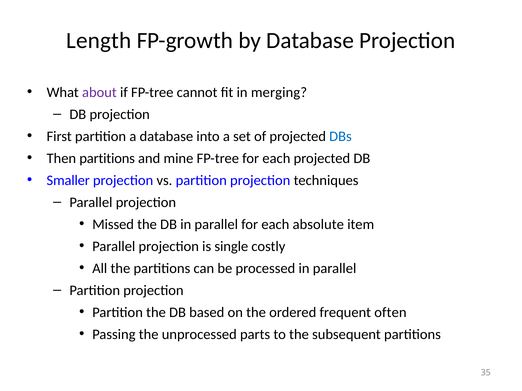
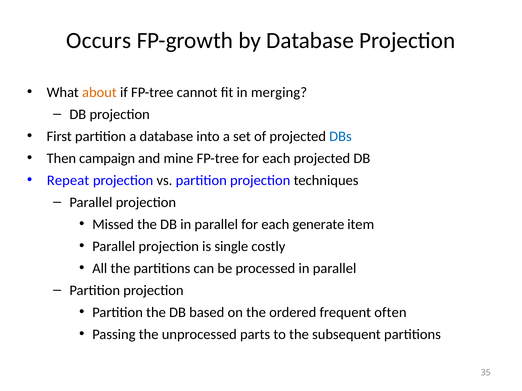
Length: Length -> Occurs (99, 41)
about colour: purple -> orange (99, 92)
Then partitions: partitions -> campaign (107, 158)
Smaller: Smaller -> Repeat (68, 181)
absolute: absolute -> generate (318, 225)
